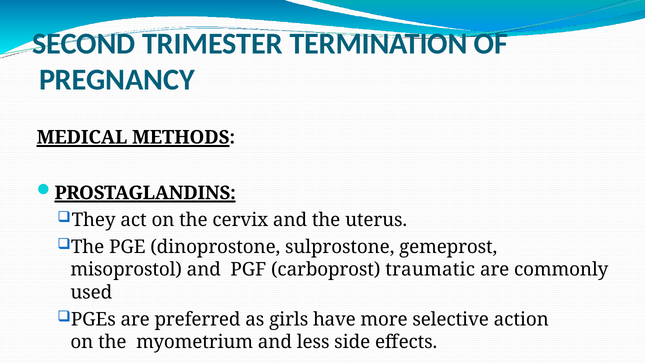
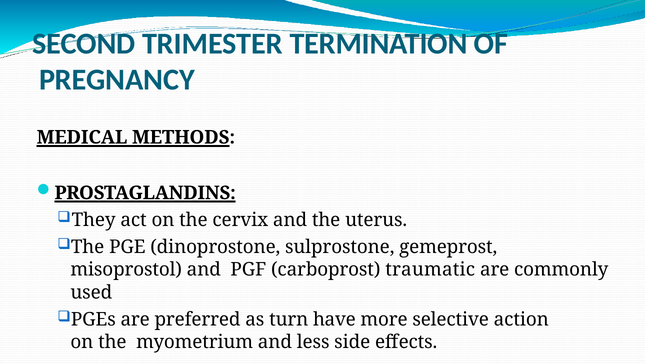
girls: girls -> turn (289, 319)
